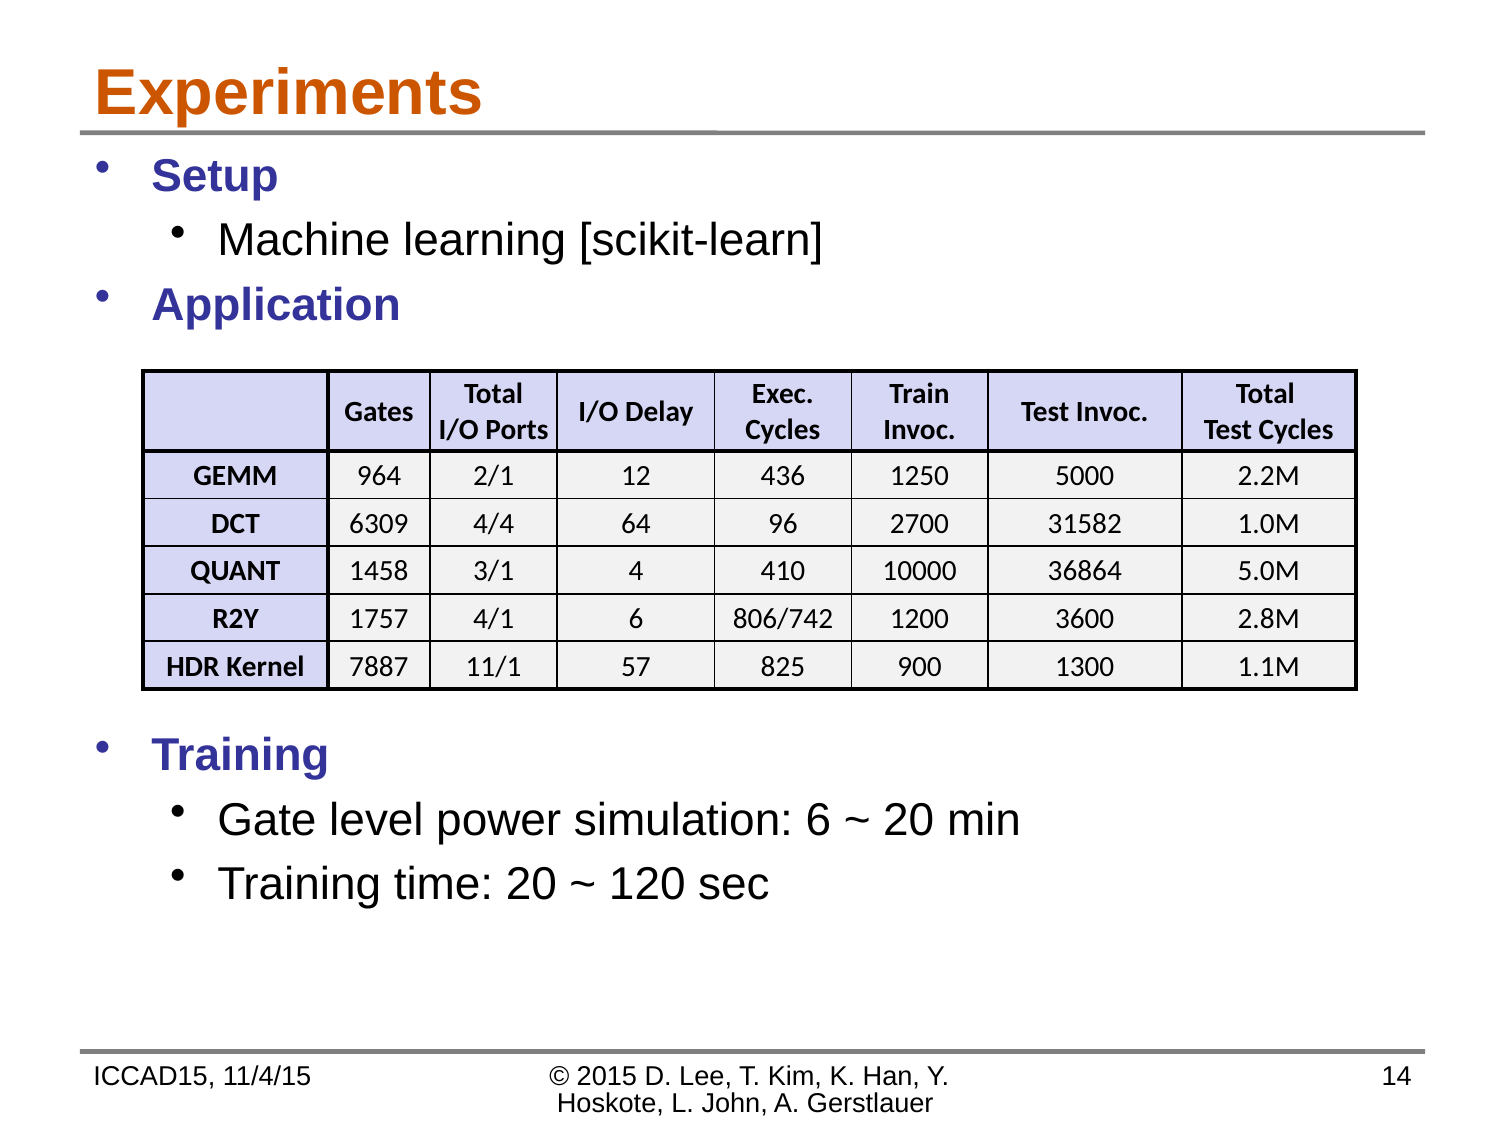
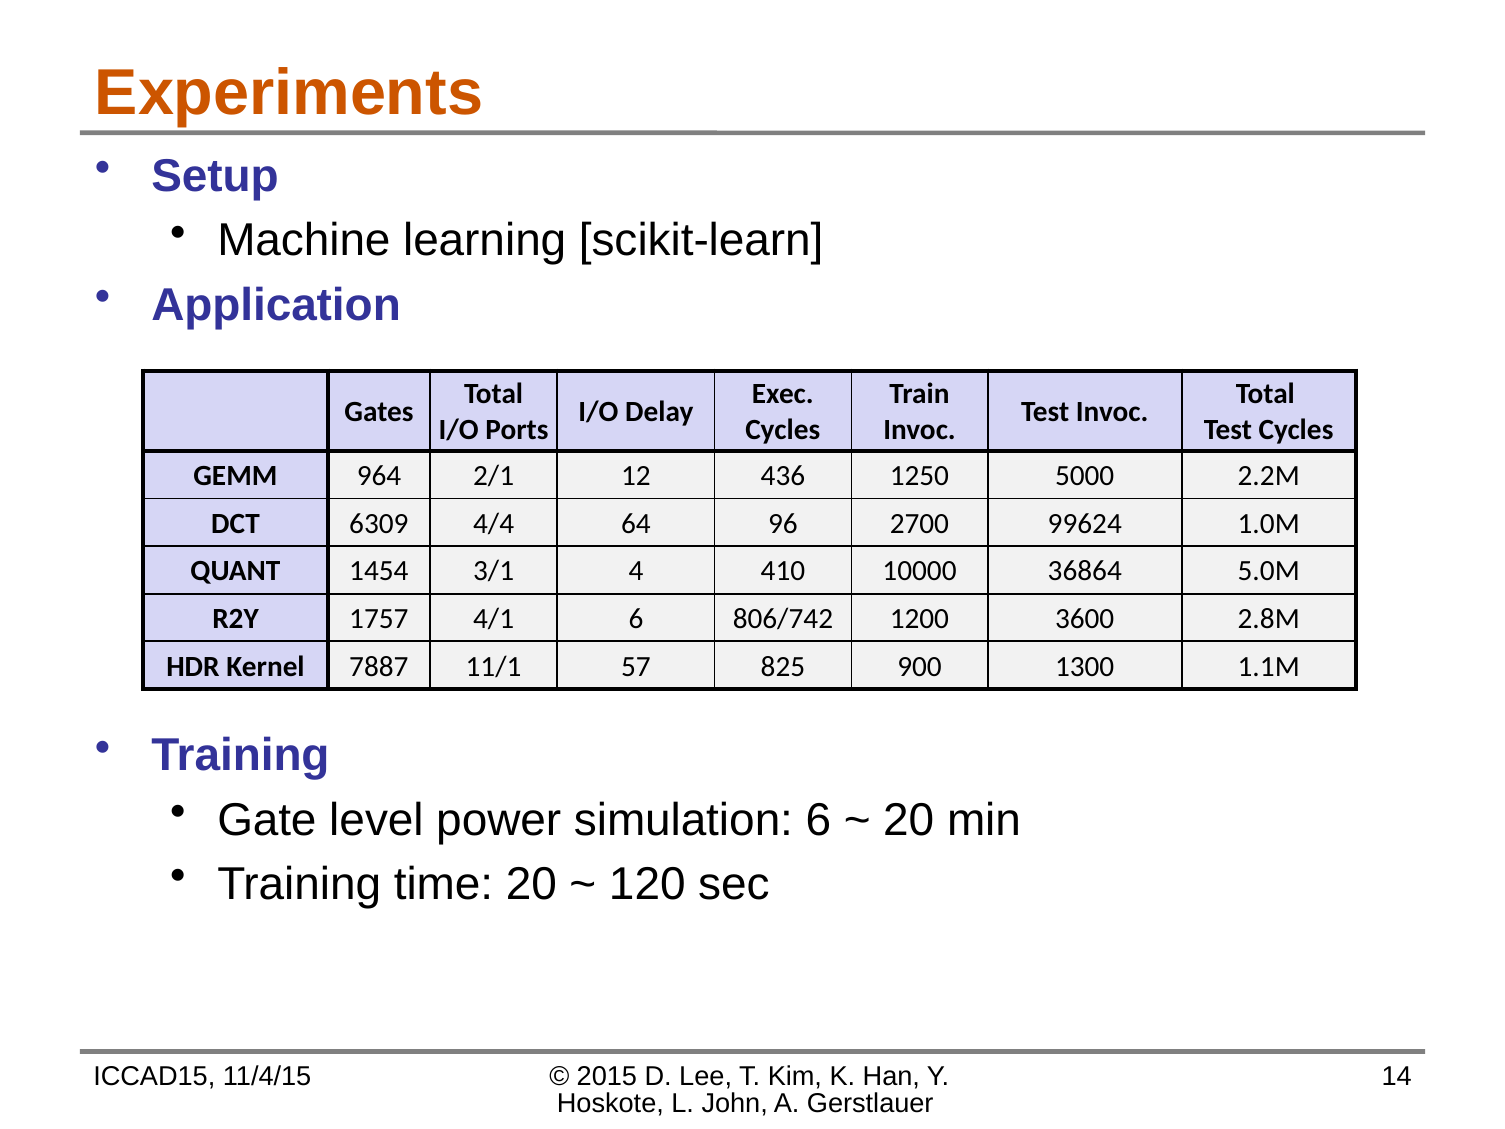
31582: 31582 -> 99624 (1085, 524)
1458: 1458 -> 1454 (379, 571)
